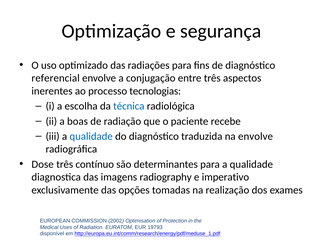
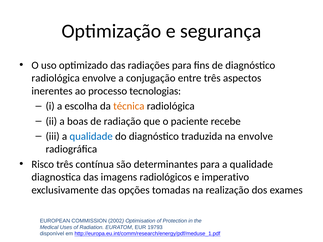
referencial: referencial -> radiológica (56, 78)
técnica colour: blue -> orange (129, 106)
Dose: Dose -> Risco (43, 164)
contínuo: contínuo -> contínua (95, 164)
radiography: radiography -> radiológicos (166, 177)
